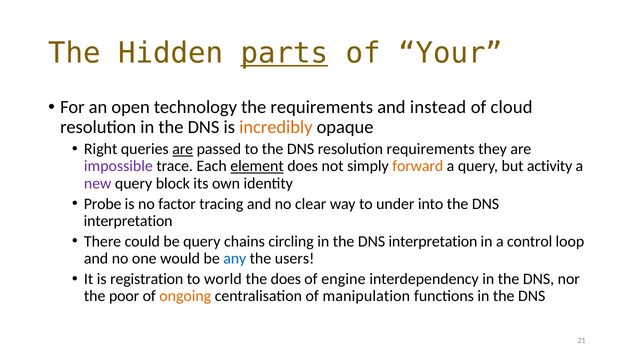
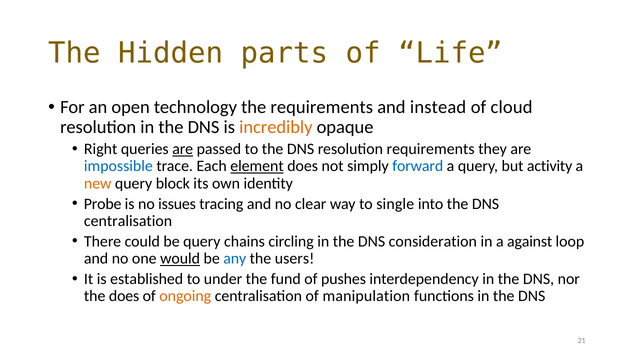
parts underline: present -> none (284, 53)
Your: Your -> Life (451, 53)
impossible colour: purple -> blue (118, 166)
forward colour: orange -> blue (418, 166)
new colour: purple -> orange (98, 183)
factor: factor -> issues (177, 204)
under: under -> single (395, 204)
interpretation: interpretation -> centralisation (128, 221)
in the DNS interpretation: interpretation -> consideration (433, 241)
control: control -> against (530, 241)
would underline: none -> present (180, 258)
registration: registration -> established (147, 279)
world: world -> under (223, 279)
the does: does -> fund (286, 279)
engine: engine -> pushes (344, 279)
the poor: poor -> does (124, 296)
